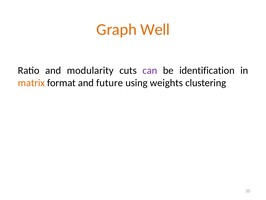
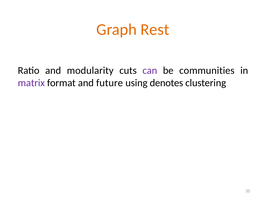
Well: Well -> Rest (155, 30)
identification: identification -> communities (207, 70)
matrix colour: orange -> purple (31, 83)
weights: weights -> denotes (166, 83)
